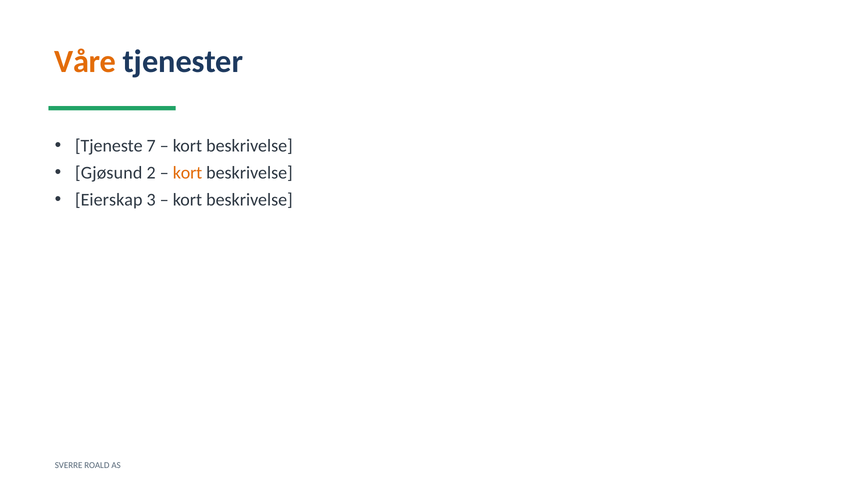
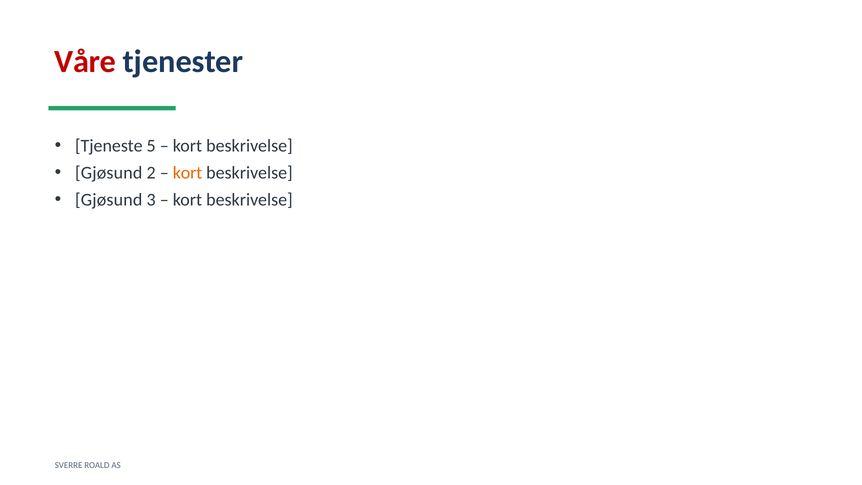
Våre colour: orange -> red (85, 62)
7: 7 -> 5 (151, 146)
Eierskap: Eierskap -> Gjøsund (109, 200)
